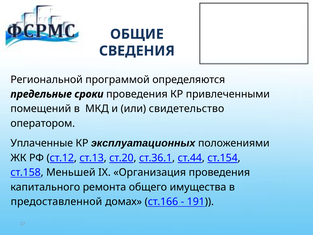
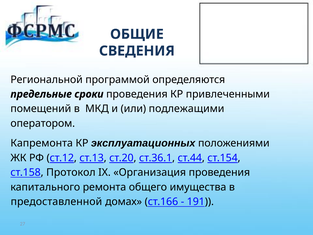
свидетельство: свидетельство -> подлежащими (187, 109)
Уплаченные: Уплаченные -> Капремонта (42, 143)
Меньшей: Меньшей -> Протокол (71, 172)
